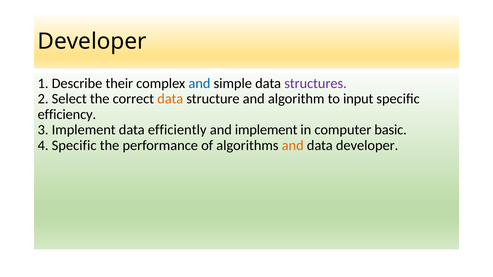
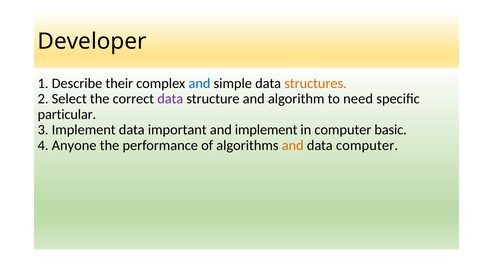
structures colour: purple -> orange (315, 83)
data colour: orange -> purple (170, 99)
input: input -> need (358, 99)
efficiency: efficiency -> particular (67, 114)
efficiently: efficiently -> important (177, 130)
4 Specific: Specific -> Anyone (74, 145)
data developer: developer -> computer (367, 145)
